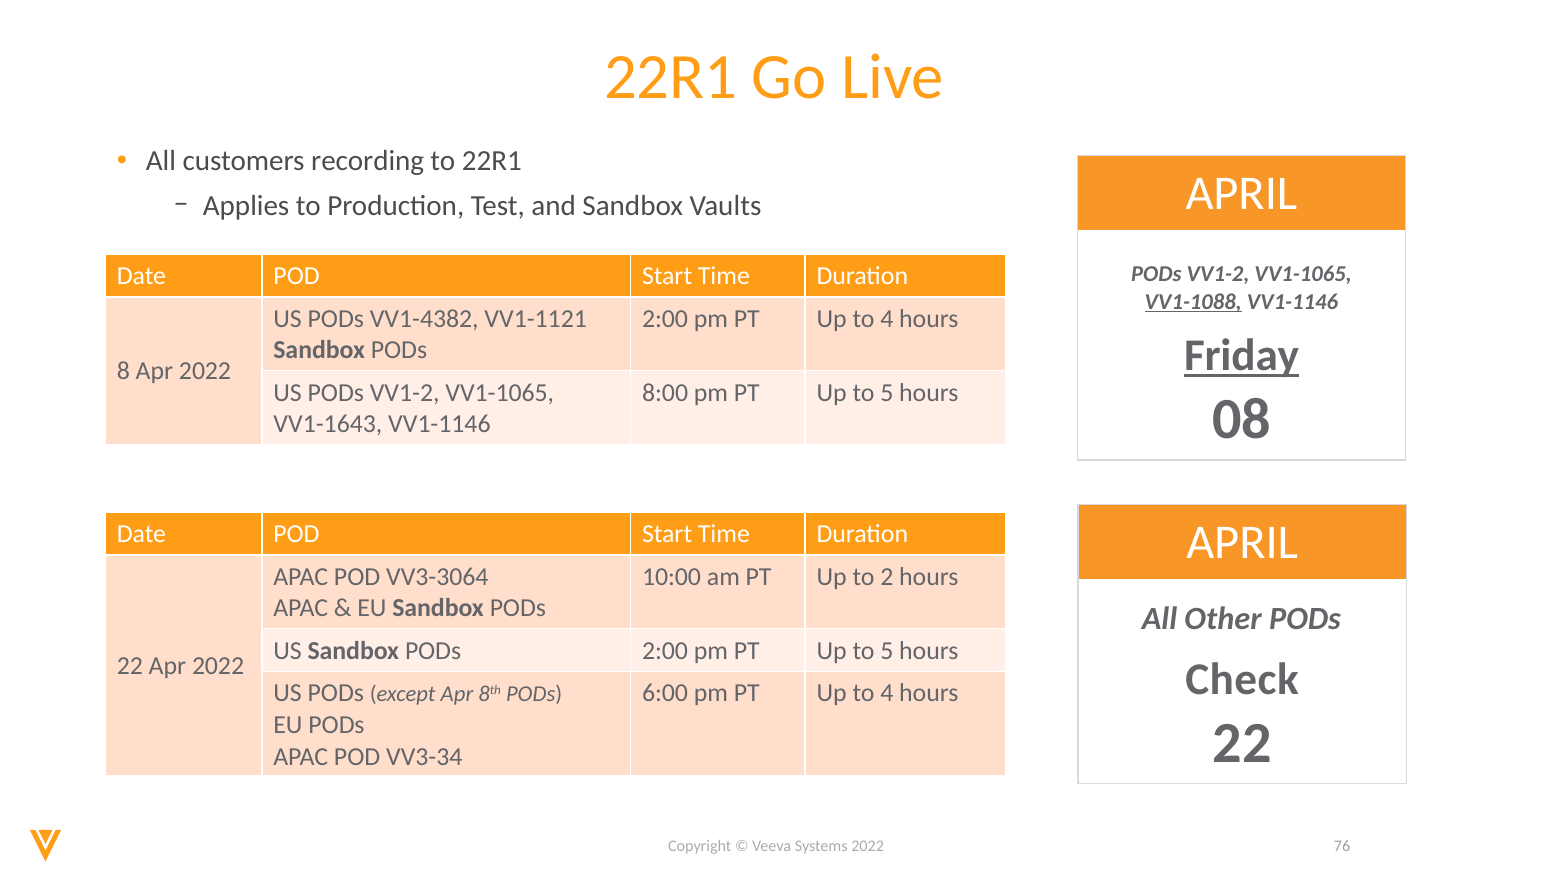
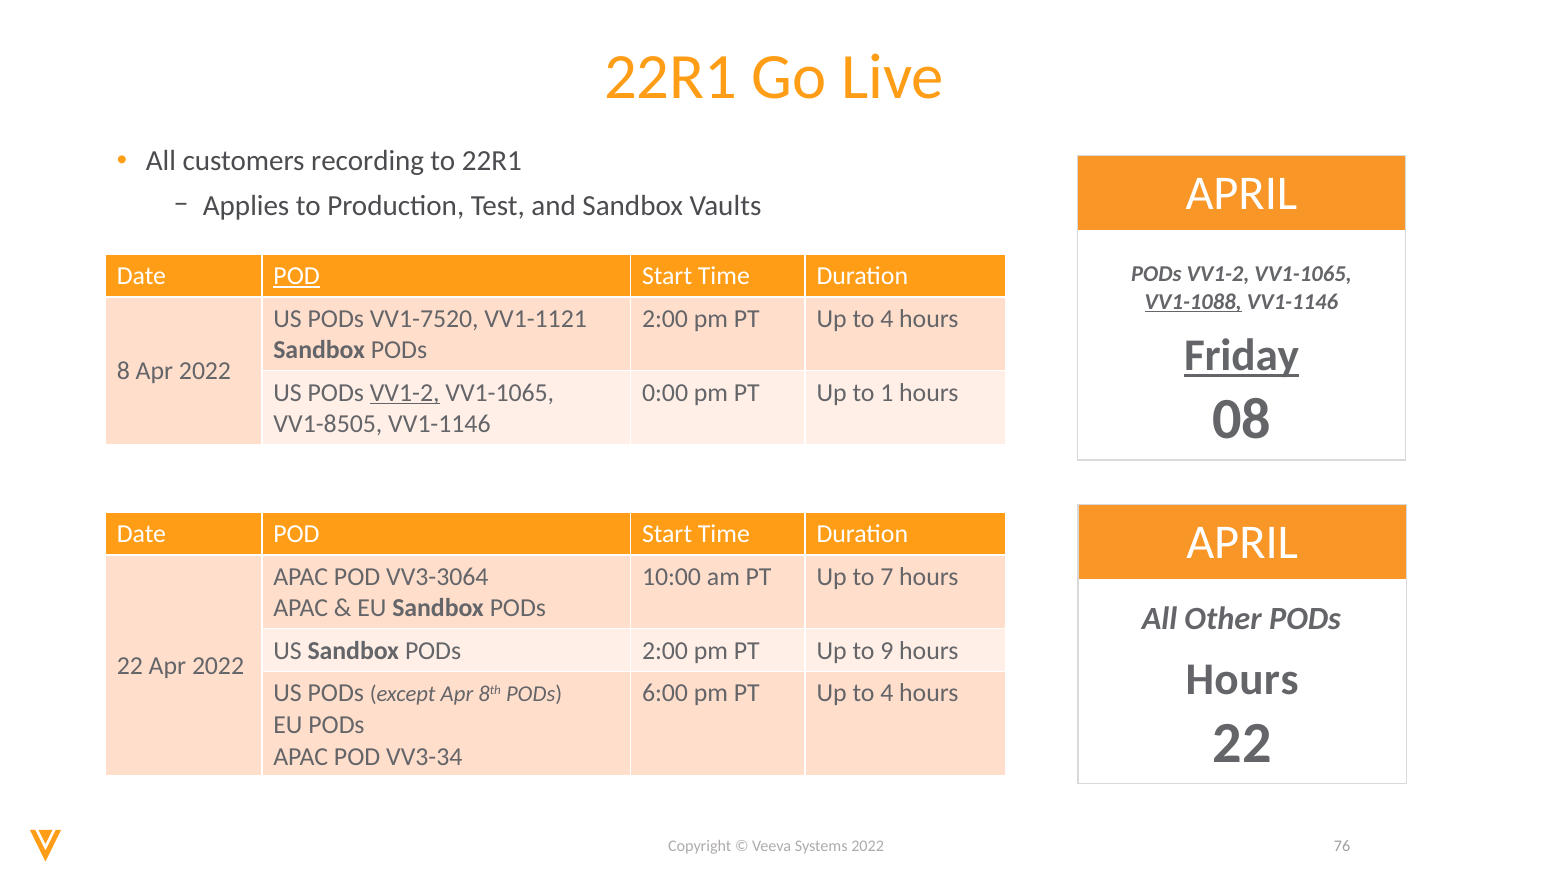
POD underline: none -> present (297, 276)
VV1-4382: VV1-4382 -> VV1-7520 (424, 319)
VV1-2 underline: none -> present (405, 393)
8:00: 8:00 -> 0:00 (665, 393)
5: 5 -> 1 (887, 393)
VV1-1643: VV1-1643 -> VV1-8505 (328, 424)
2: 2 -> 7 (887, 577)
5: 5 -> 9 (887, 651)
Check: Check -> Hours (1242, 680)
